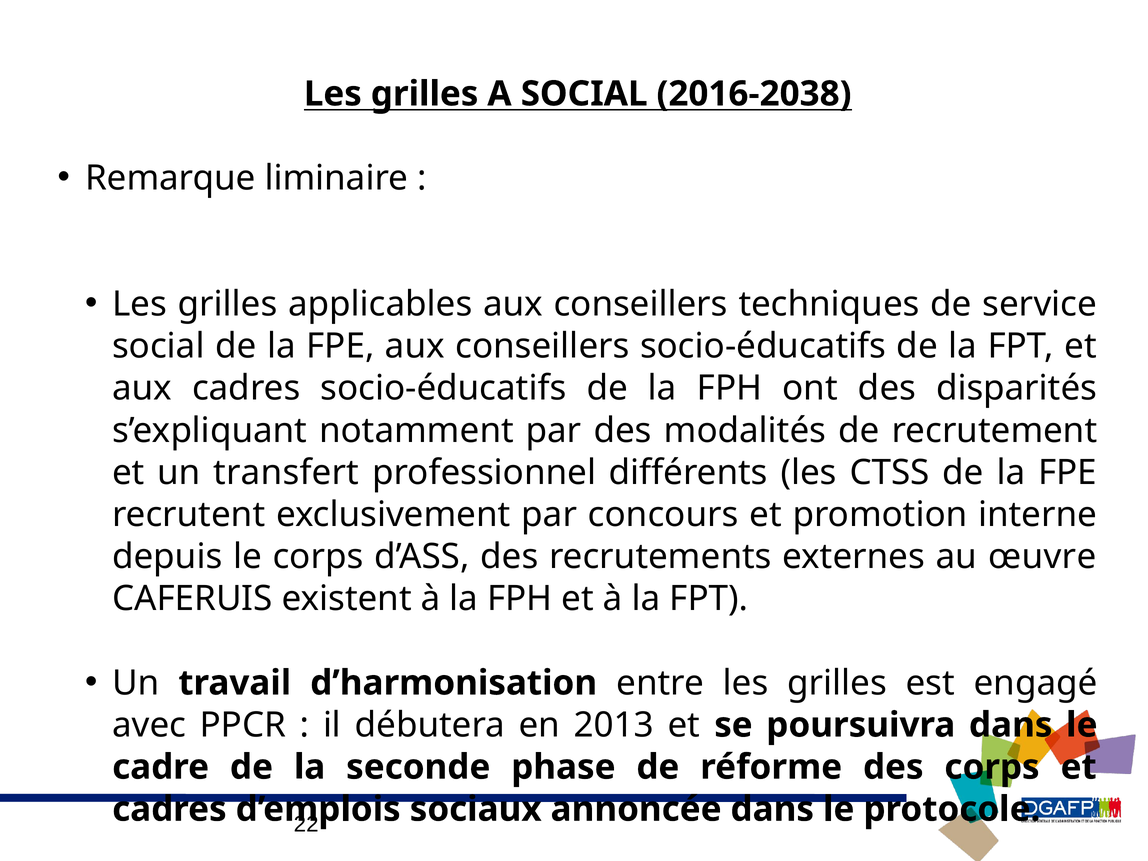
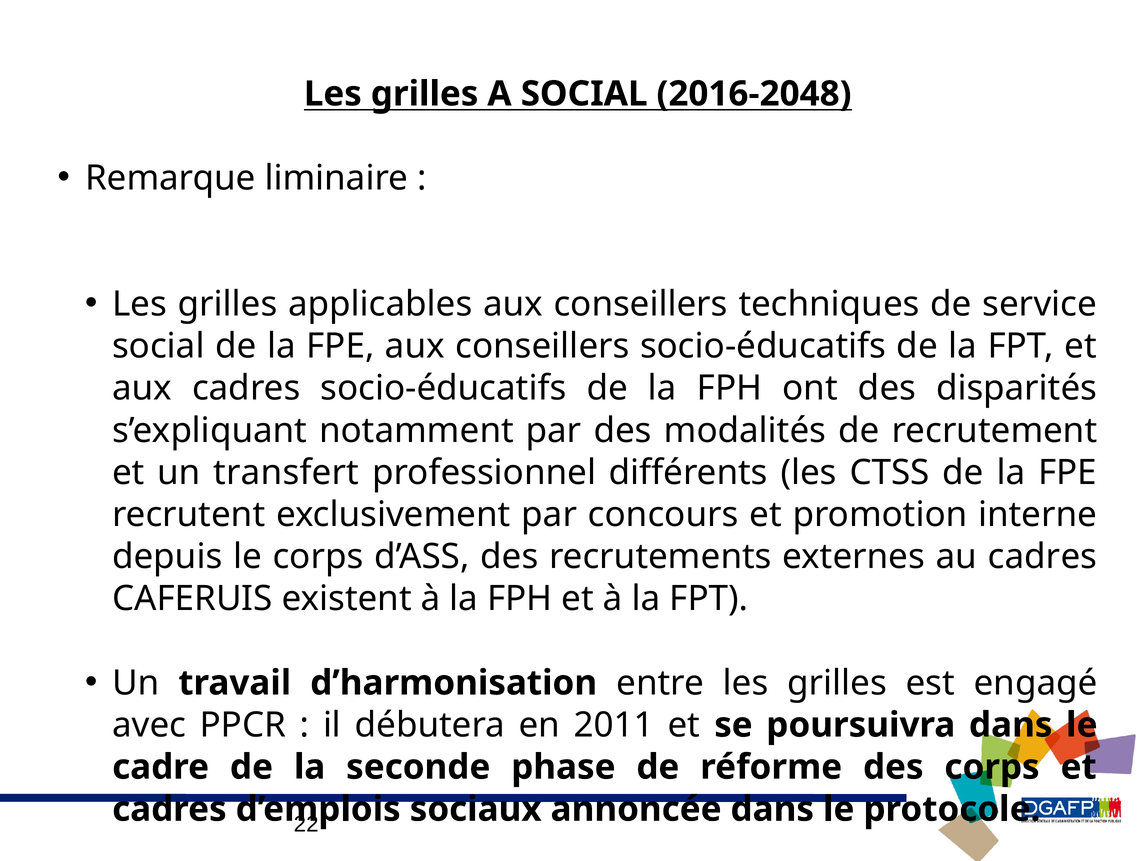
2016-2038: 2016-2038 -> 2016-2048 (754, 94)
au œuvre: œuvre -> cadres (1042, 557)
2013: 2013 -> 2011 (614, 725)
